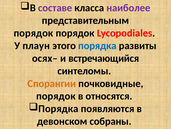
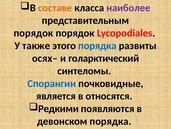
составе colour: purple -> orange (55, 8)
плаун: плаун -> также (36, 45)
встречающийся: встречающийся -> голарктический (104, 58)
Спорангии colour: orange -> blue (52, 83)
порядок: порядок -> является (56, 96)
Порядка: Порядка -> Редкими (58, 108)
девонском собраны: собраны -> порядка (110, 121)
